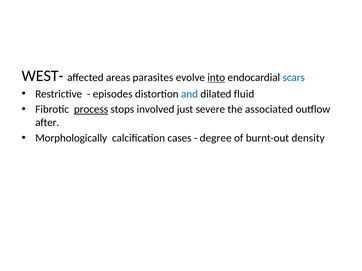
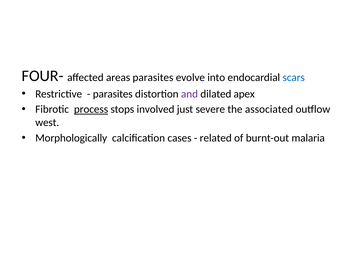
WEST-: WEST- -> FOUR- (43, 76)
into underline: present -> none (216, 78)
episodes: episodes -> parasites (113, 94)
and colour: blue -> purple (190, 94)
fluid: fluid -> apex (244, 94)
after: after -> west (47, 123)
degree: degree -> related (216, 138)
density: density -> malaria (308, 138)
